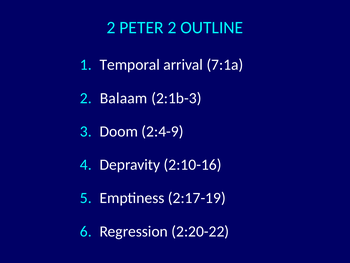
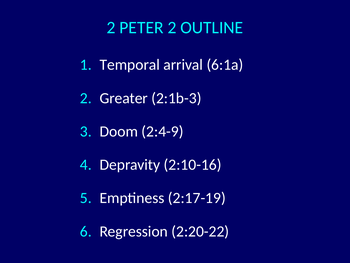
7:1a: 7:1a -> 6:1a (225, 65)
Balaam: Balaam -> Greater (124, 98)
